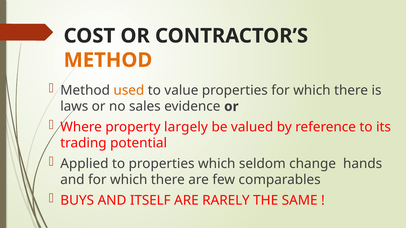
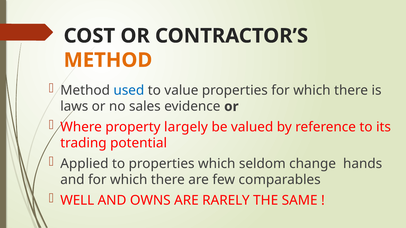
used colour: orange -> blue (129, 90)
BUYS: BUYS -> WELL (77, 201)
ITSELF: ITSELF -> OWNS (150, 201)
